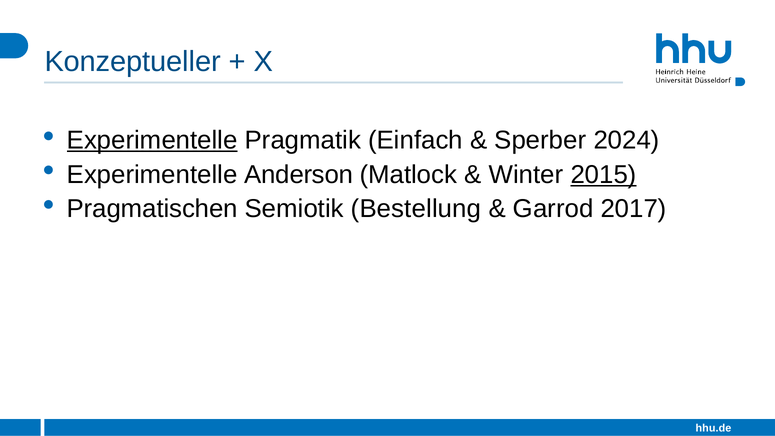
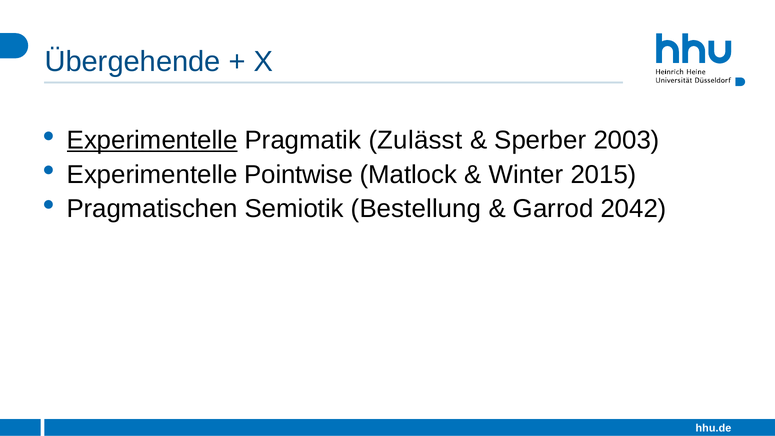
Konzeptueller: Konzeptueller -> Übergehende (133, 62)
Einfach: Einfach -> Zulässt (415, 140)
2024: 2024 -> 2003 (627, 140)
Anderson: Anderson -> Pointwise (299, 175)
2015 underline: present -> none (604, 175)
2017: 2017 -> 2042 (634, 209)
